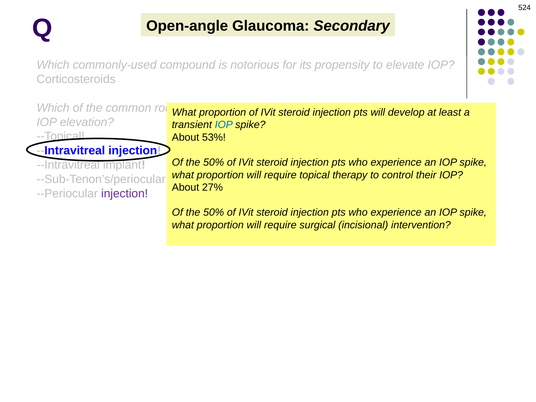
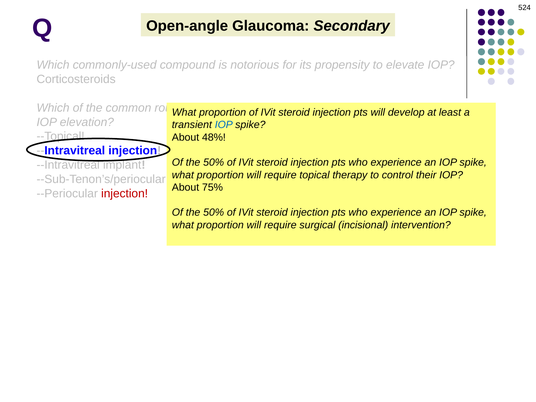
53%: 53% -> 48% (214, 137)
27%: 27% -> 75% (212, 187)
injection colour: purple -> red (125, 194)
